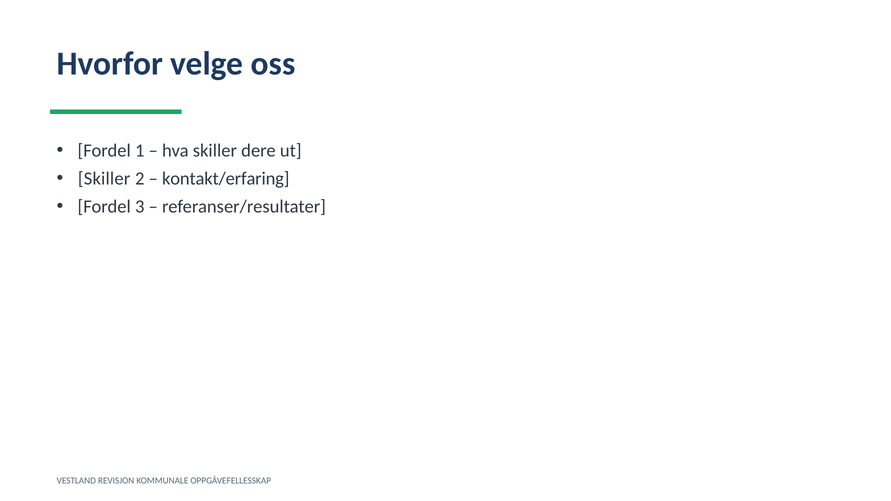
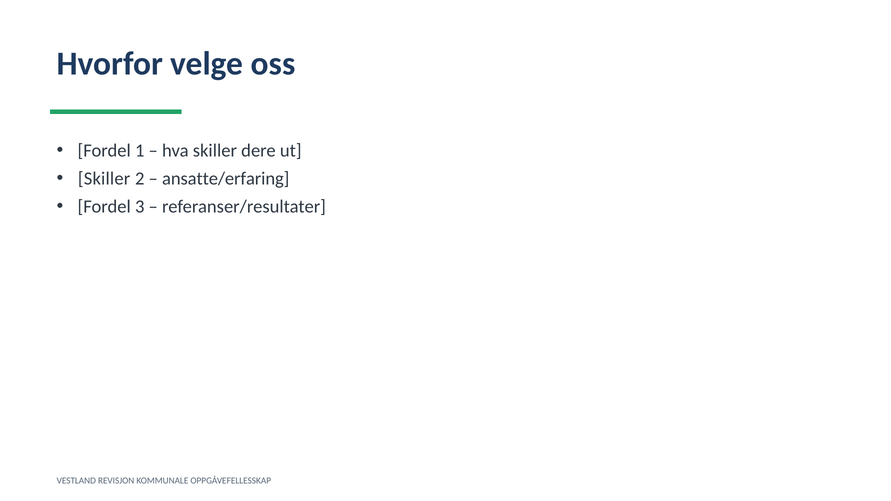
kontakt/erfaring: kontakt/erfaring -> ansatte/erfaring (226, 179)
